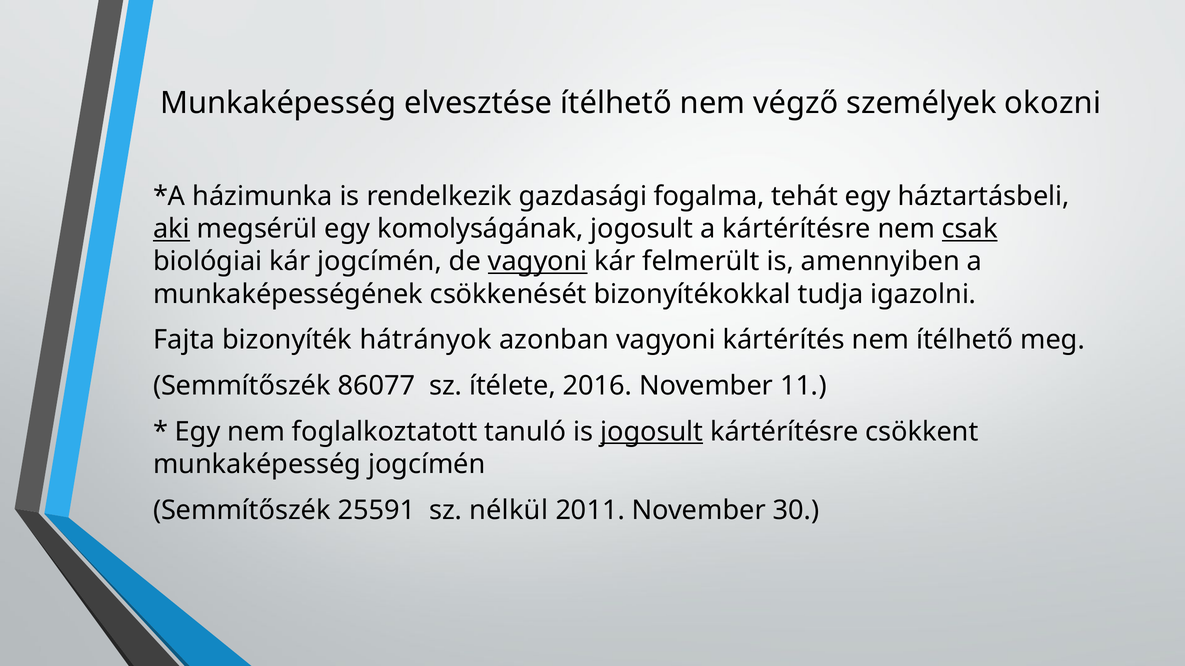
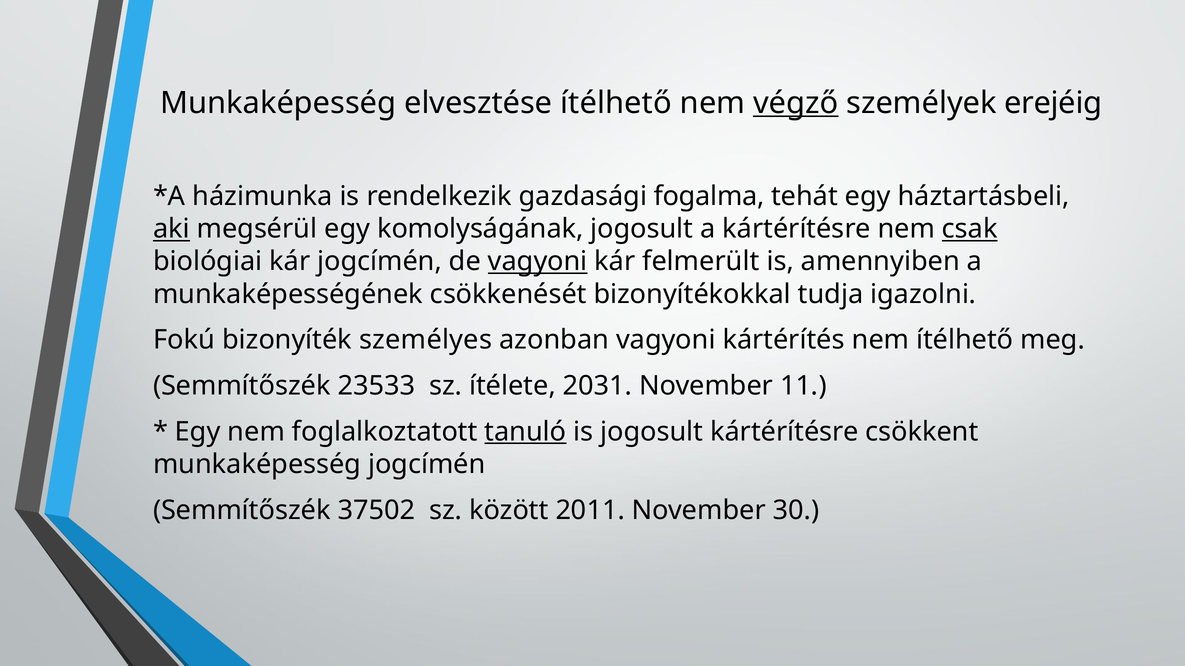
végző underline: none -> present (796, 103)
okozni: okozni -> erejéig (1053, 103)
Fajta: Fajta -> Fokú (184, 340)
hátrányok: hátrányok -> személyes (426, 340)
86077: 86077 -> 23533 (376, 386)
2016: 2016 -> 2031 (597, 386)
tanuló underline: none -> present (525, 432)
jogosult underline: present -> none (652, 432)
25591: 25591 -> 37502 (376, 511)
nélkül: nélkül -> között (509, 511)
